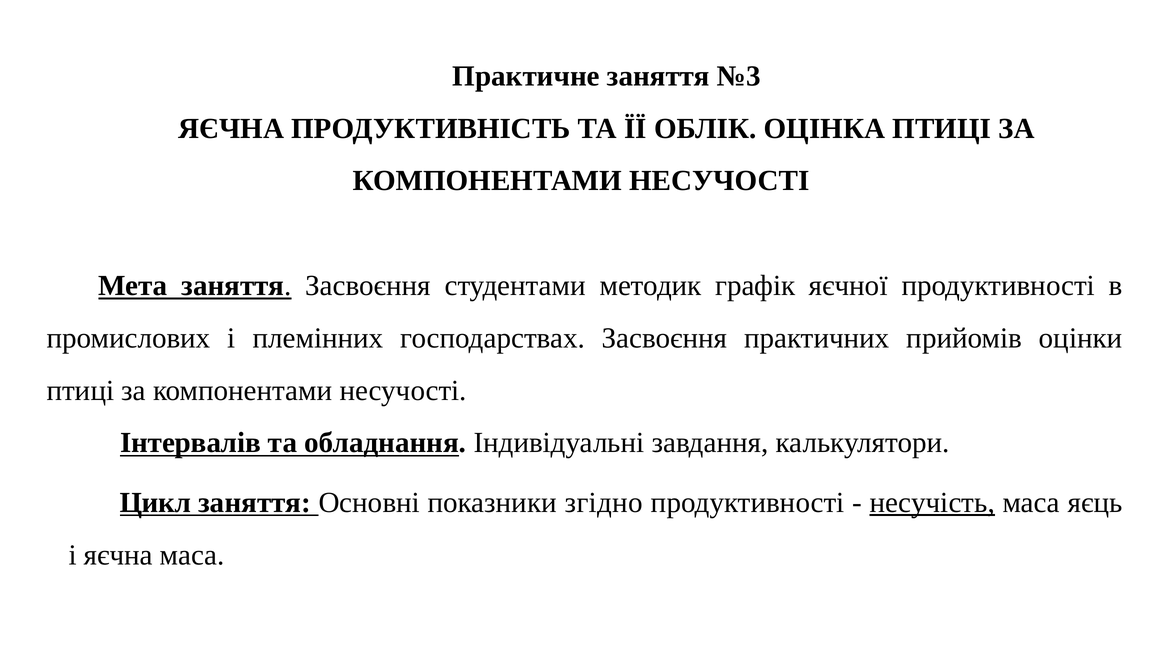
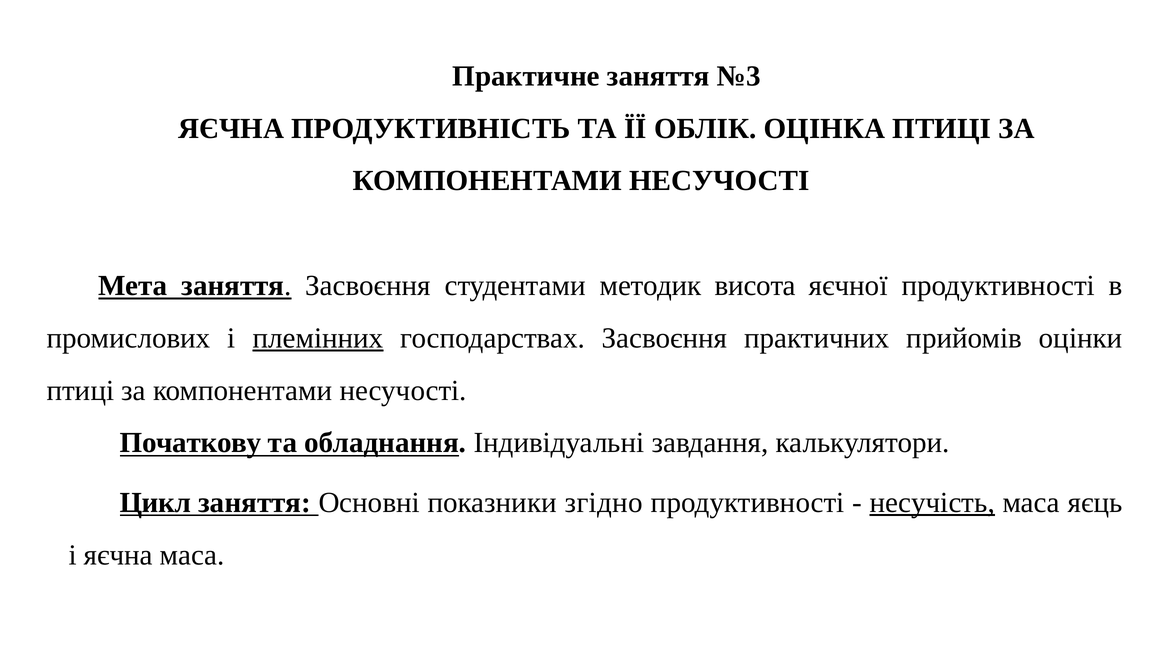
графік: графік -> висота (755, 285)
племінних underline: none -> present (318, 338)
Інтервалів: Інтервалів -> Початкову (191, 443)
